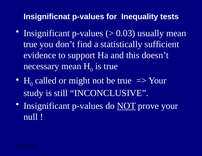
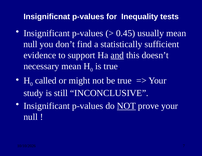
0.03: 0.03 -> 0.45 (126, 33)
true: true -> null (30, 44)
and underline: none -> present (117, 55)
